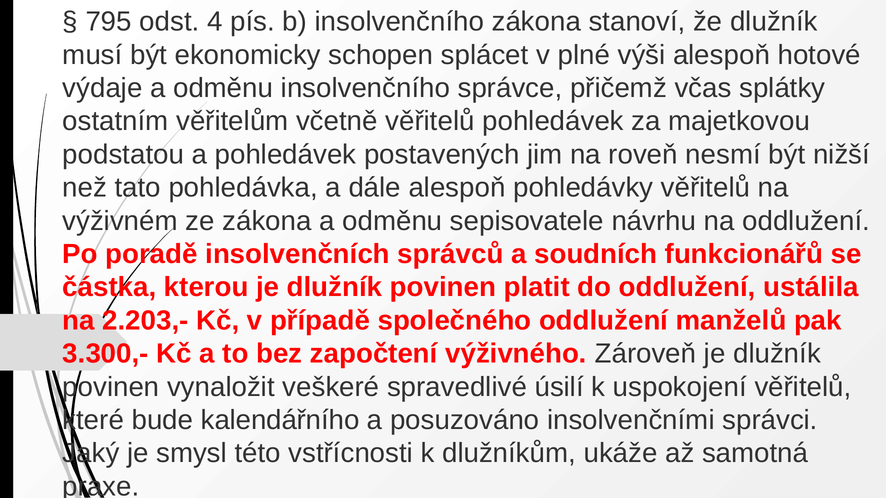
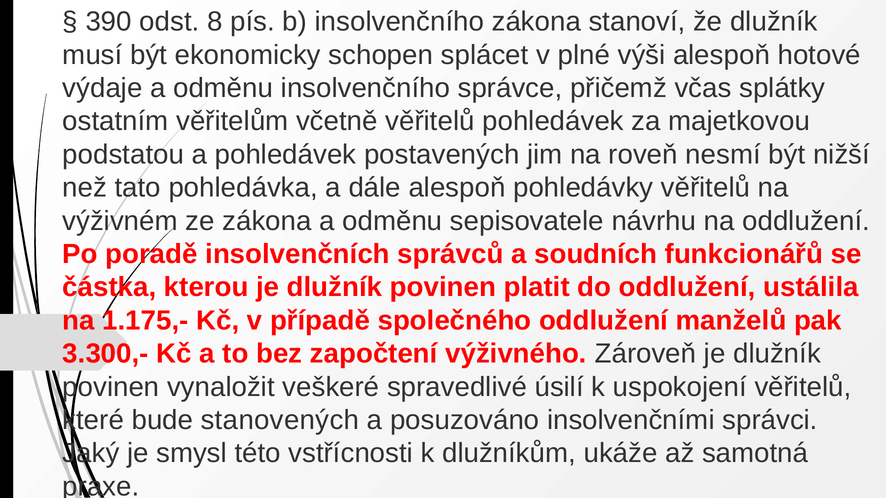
795: 795 -> 390 (109, 22)
4: 4 -> 8 (215, 22)
2.203,-: 2.203,- -> 1.175,- (145, 321)
kalendářního: kalendářního -> stanovených (280, 420)
